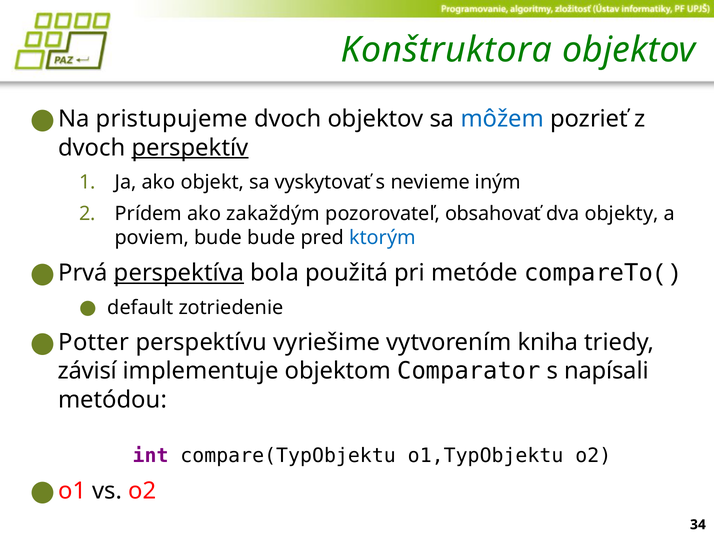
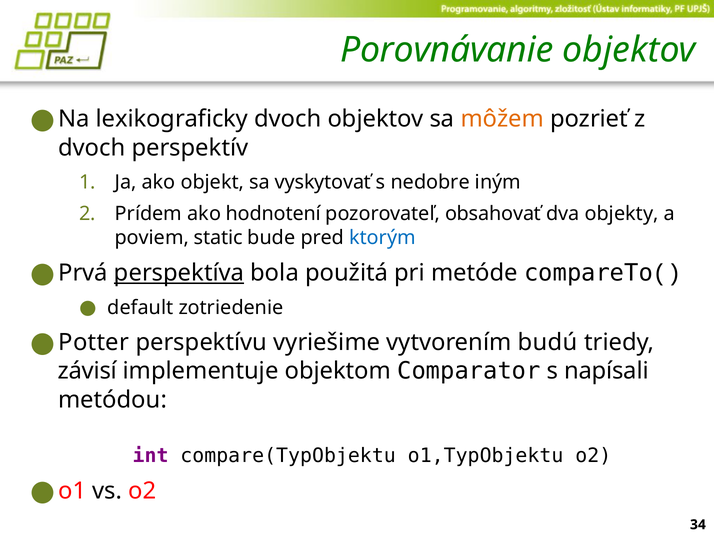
Konštruktora: Konštruktora -> Porovnávanie (447, 50)
pristupujeme: pristupujeme -> lexikograficky (172, 119)
môžem colour: blue -> orange (502, 119)
perspektív underline: present -> none (190, 148)
nevieme: nevieme -> nedobre (430, 182)
zakaždým: zakaždým -> hodnotení (273, 214)
poviem bude: bude -> static (218, 238)
kniha: kniha -> budú (548, 343)
